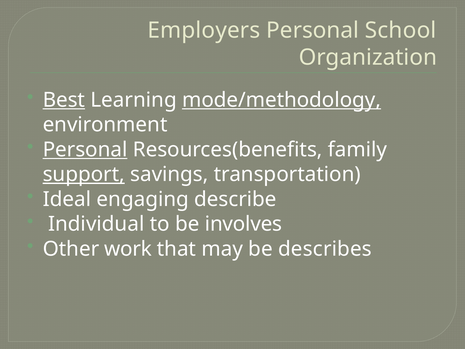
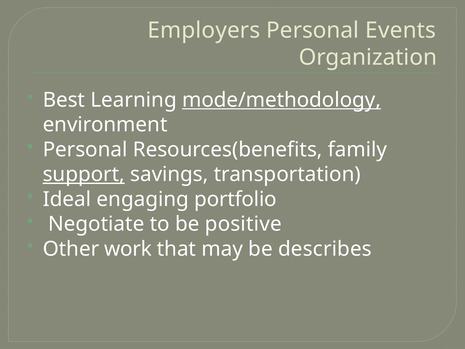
School: School -> Events (401, 30)
Best underline: present -> none (64, 100)
Personal underline: present -> none (85, 149)
describe: describe -> portfolio (235, 199)
Individual: Individual -> Negotiate (96, 224)
involves: involves -> positive (243, 224)
